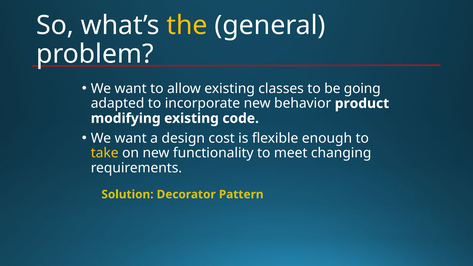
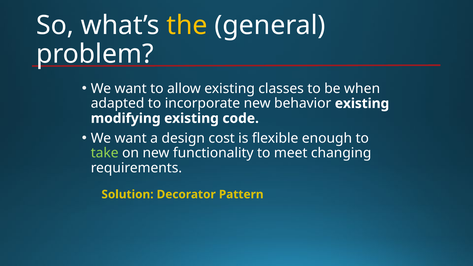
going: going -> when (362, 89)
behavior product: product -> existing (362, 103)
take colour: yellow -> light green (105, 153)
